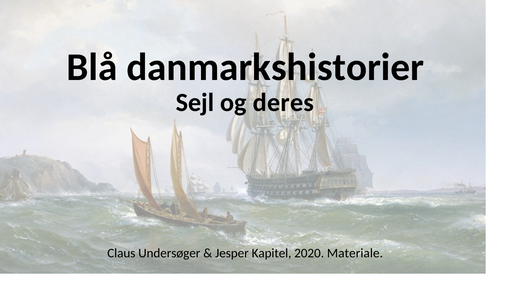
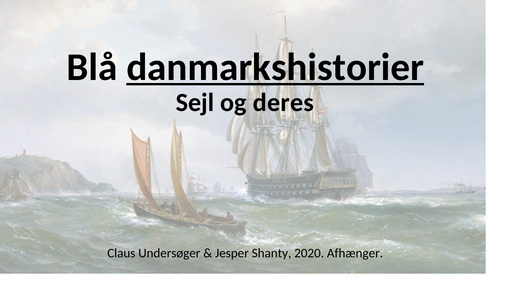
danmarkshistorier underline: none -> present (275, 67)
Kapitel: Kapitel -> Shanty (272, 253)
Materiale: Materiale -> Afhænger (355, 253)
